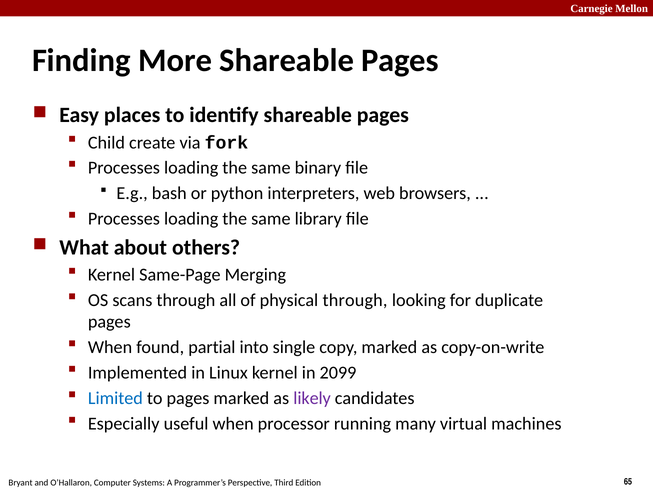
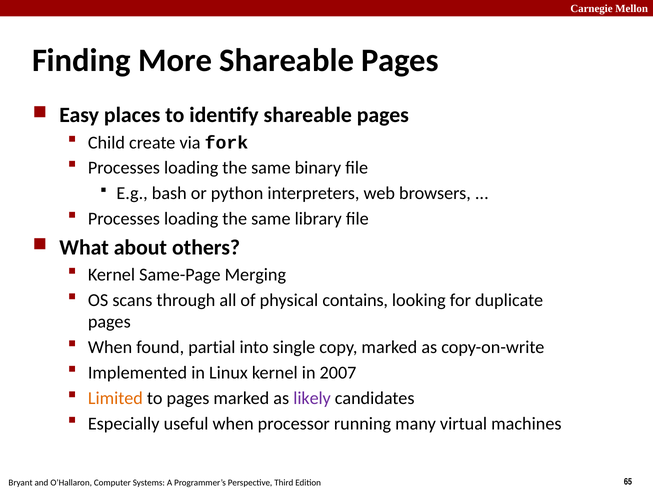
physical through: through -> contains (355, 300)
2099: 2099 -> 2007 (338, 372)
Limited colour: blue -> orange (115, 398)
